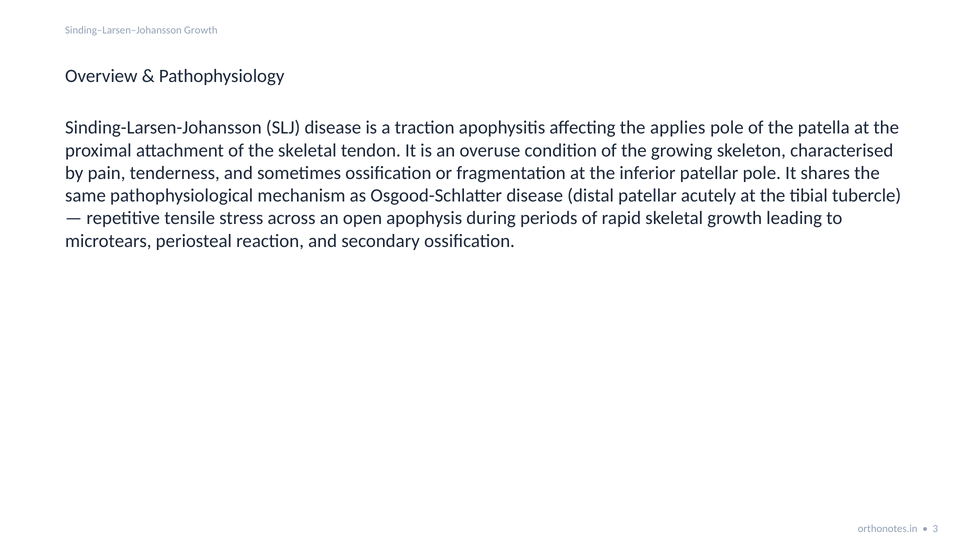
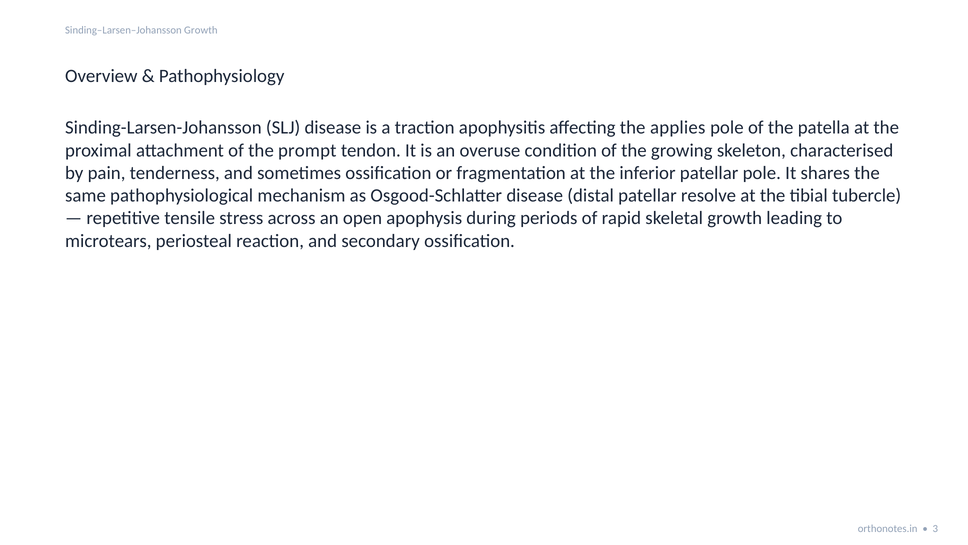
the skeletal: skeletal -> prompt (307, 150)
acutely: acutely -> resolve (709, 195)
